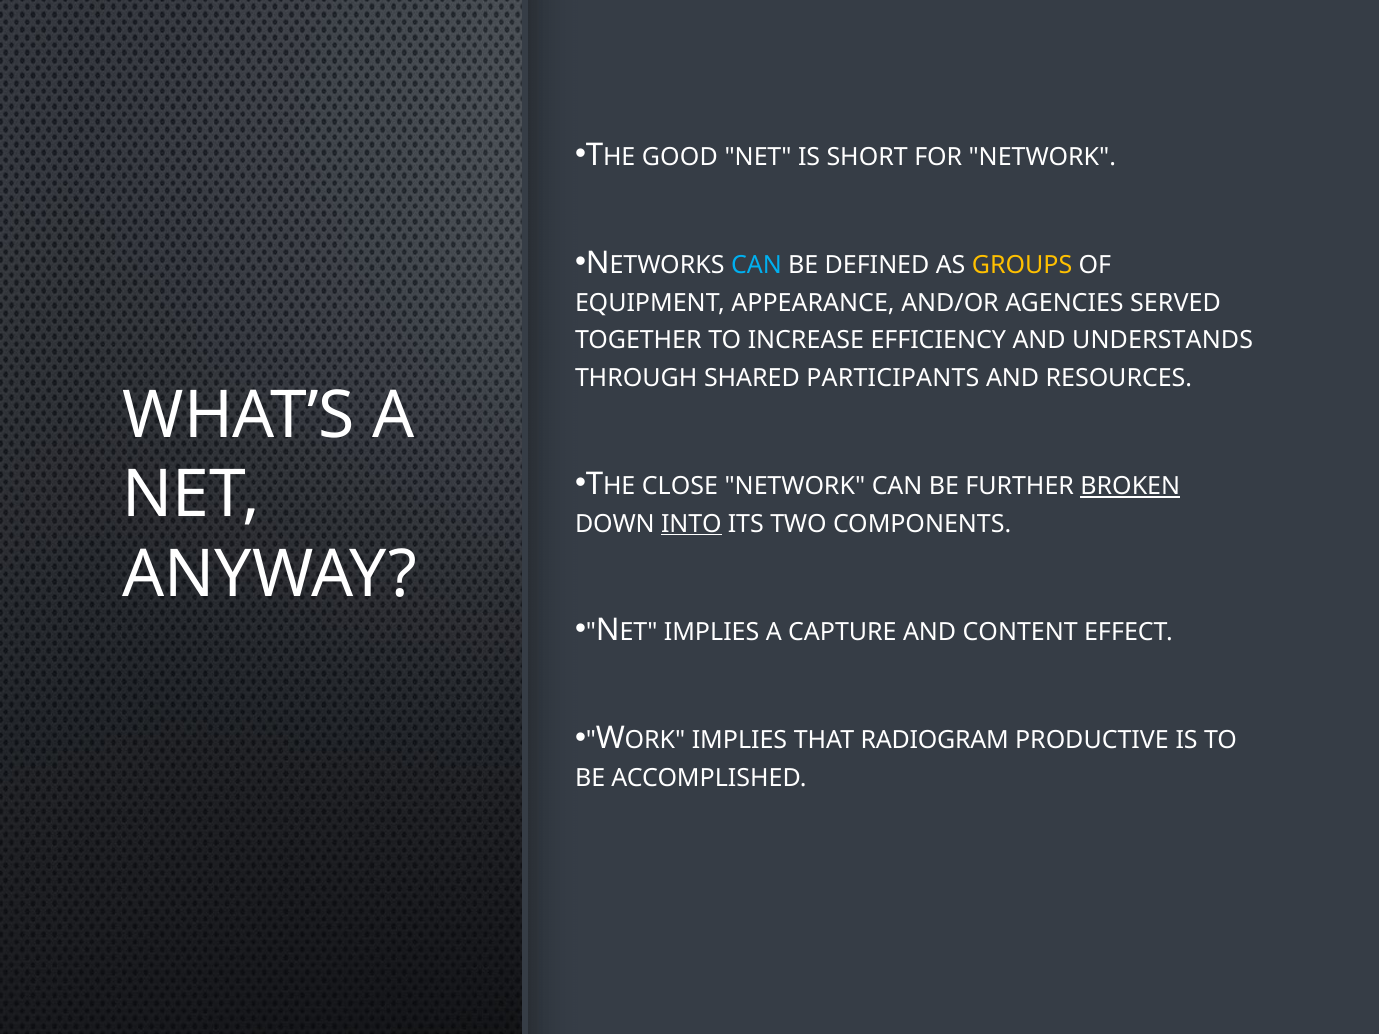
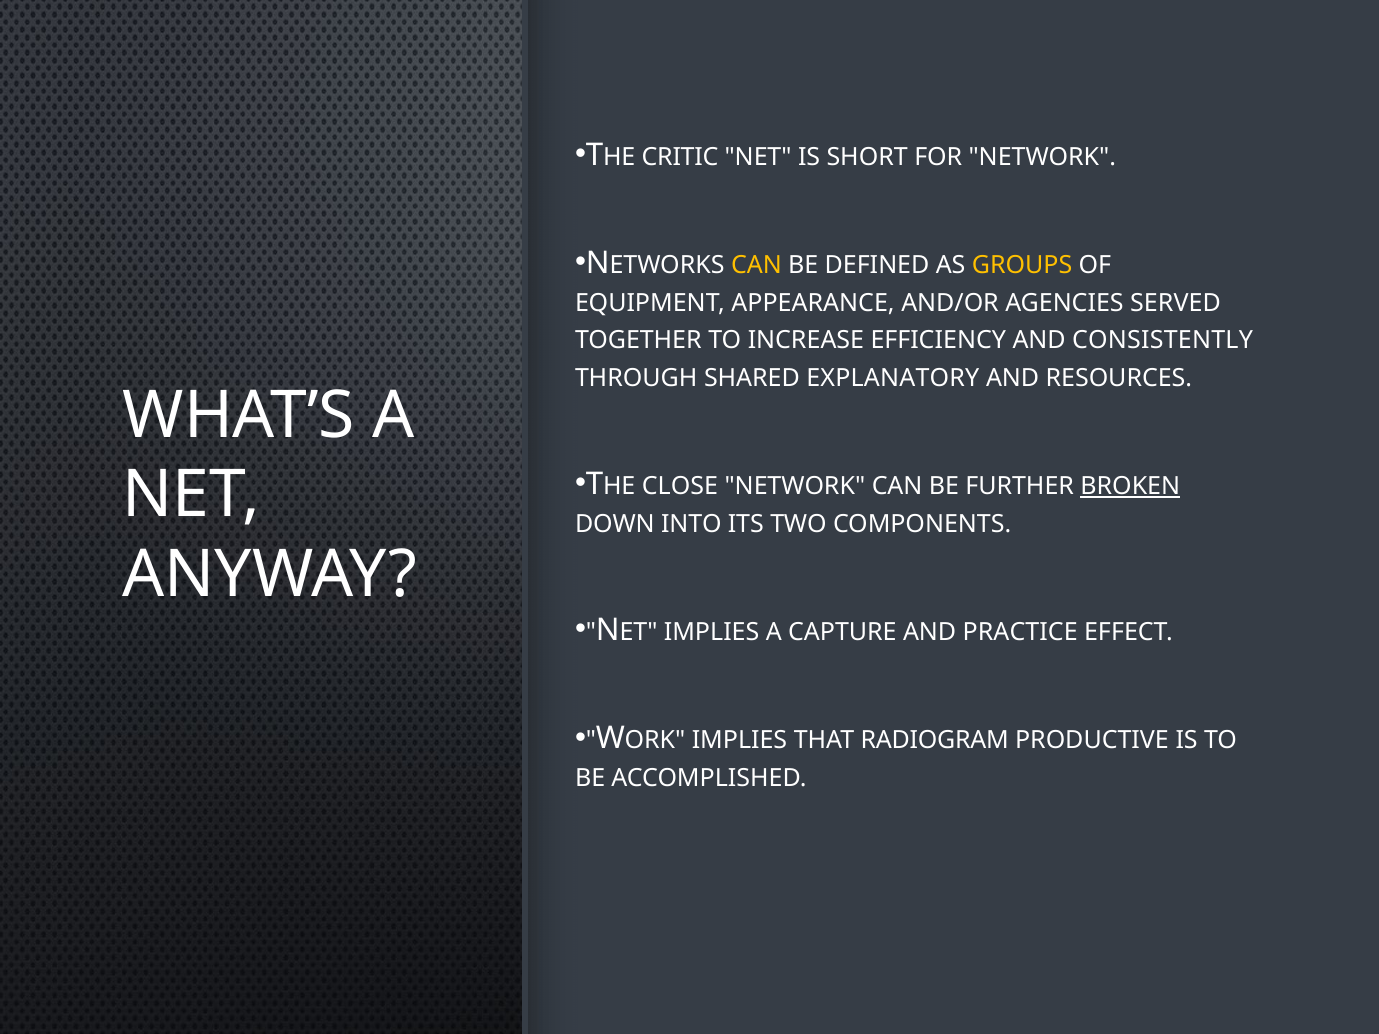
GOOD: GOOD -> CRITIC (680, 157)
CAN colour: light blue -> yellow (756, 265)
UNDERSTANDS: UNDERSTANDS -> CONSISTENTLY (1163, 340)
PARTICIPANTS: PARTICIPANTS -> EXPLANATORY (893, 378)
INTO underline: present -> none (691, 524)
CONTENT: CONTENT -> PRACTICE (1020, 632)
